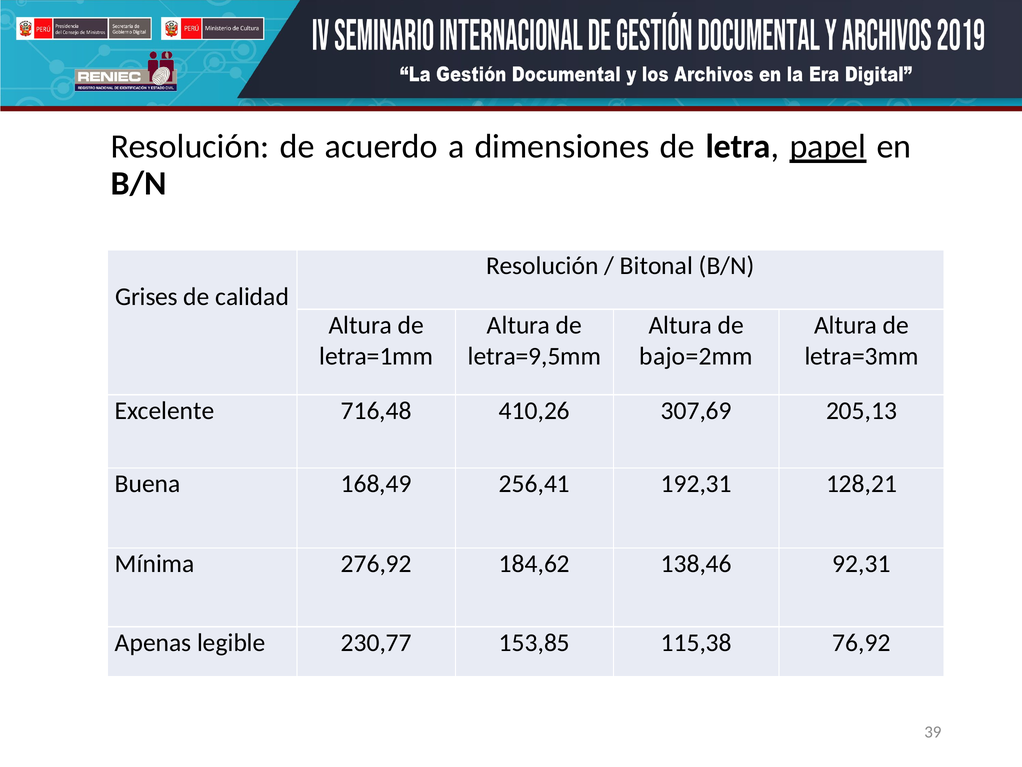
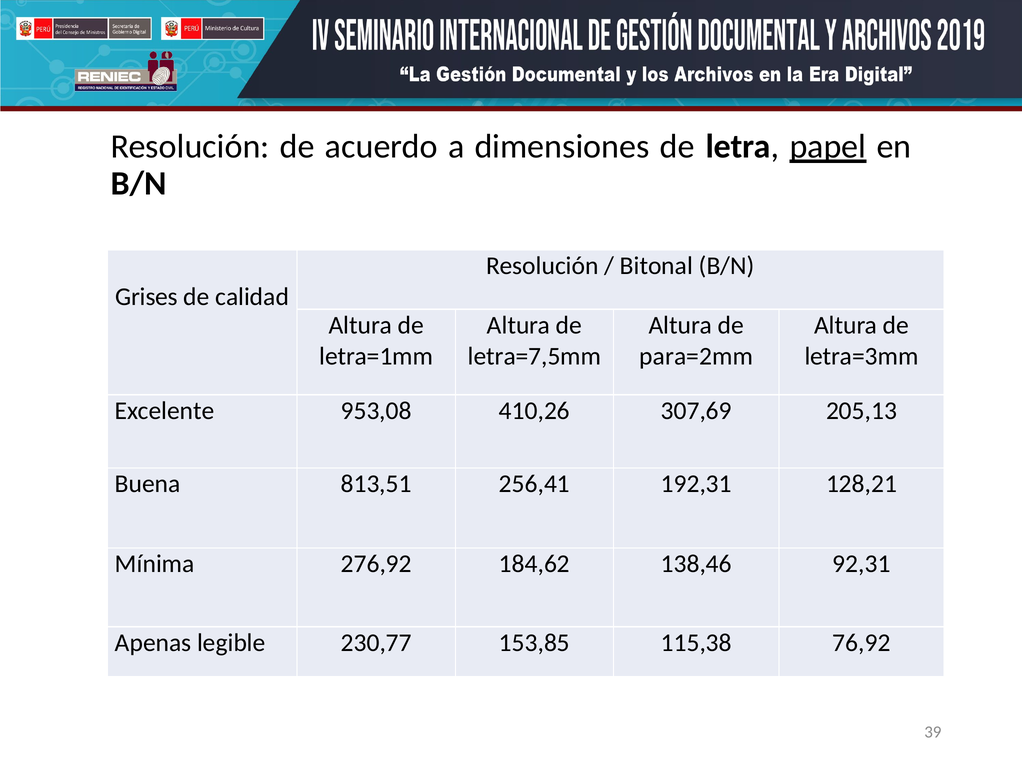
letra=9,5mm: letra=9,5mm -> letra=7,5mm (534, 356)
bajo=2mm: bajo=2mm -> para=2mm (696, 356)
716,48: 716,48 -> 953,08 (376, 410)
168,49: 168,49 -> 813,51 (376, 484)
